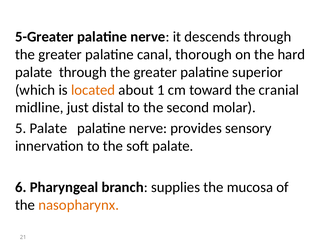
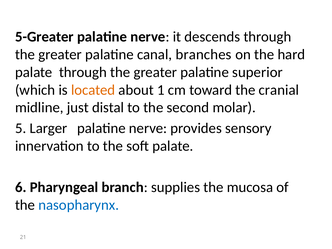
thorough: thorough -> branches (204, 54)
5 Palate: Palate -> Larger (48, 128)
nasopharynx colour: orange -> blue (79, 205)
